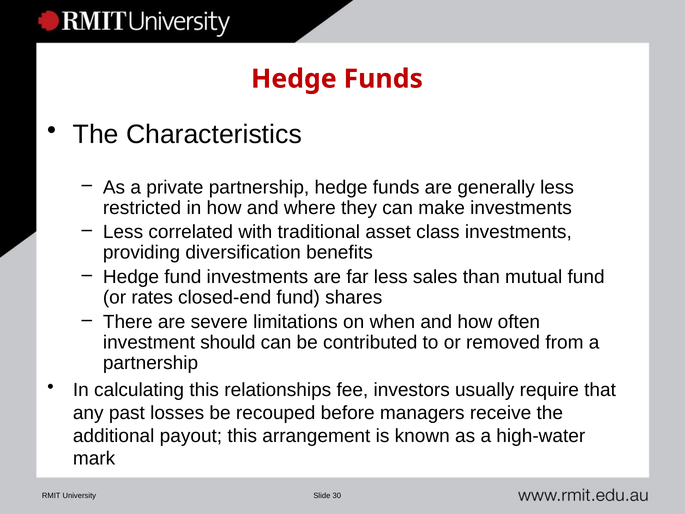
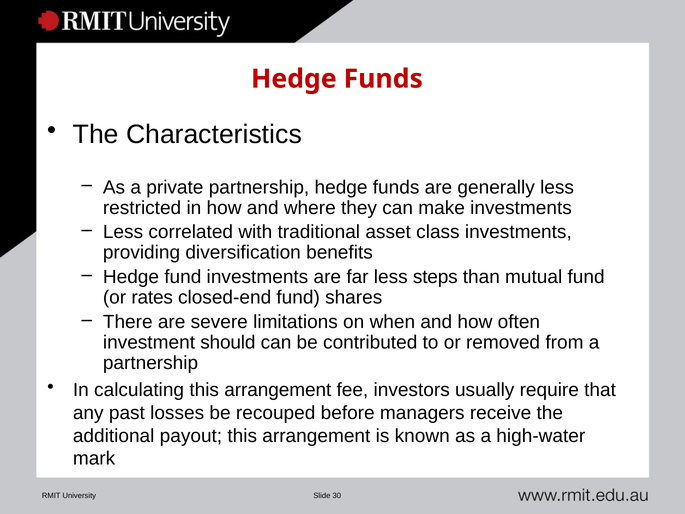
sales: sales -> steps (435, 277)
calculating this relationships: relationships -> arrangement (278, 390)
